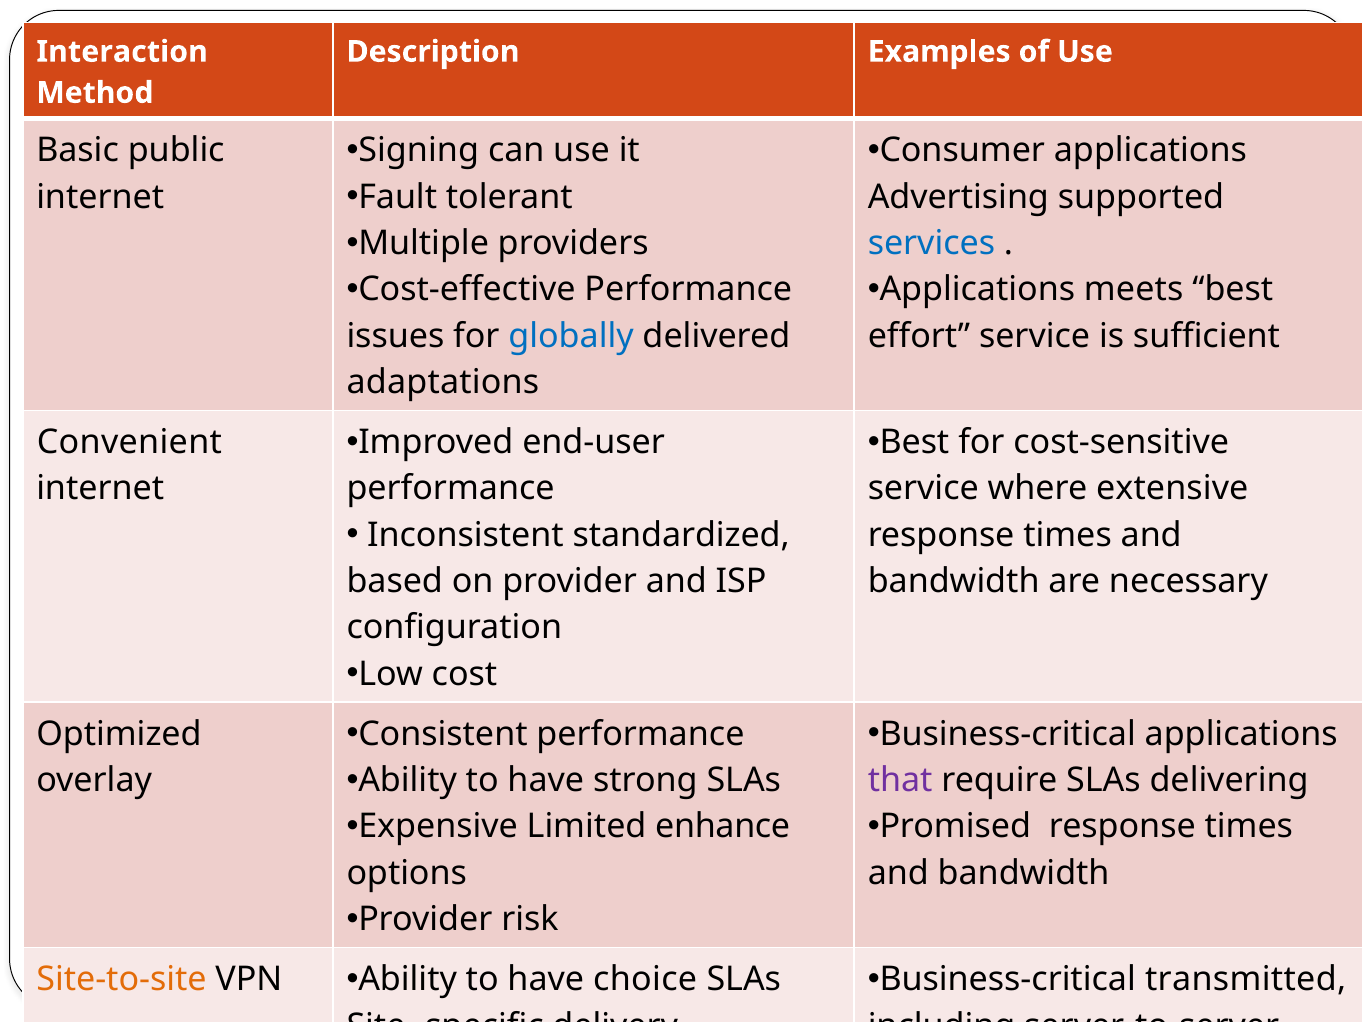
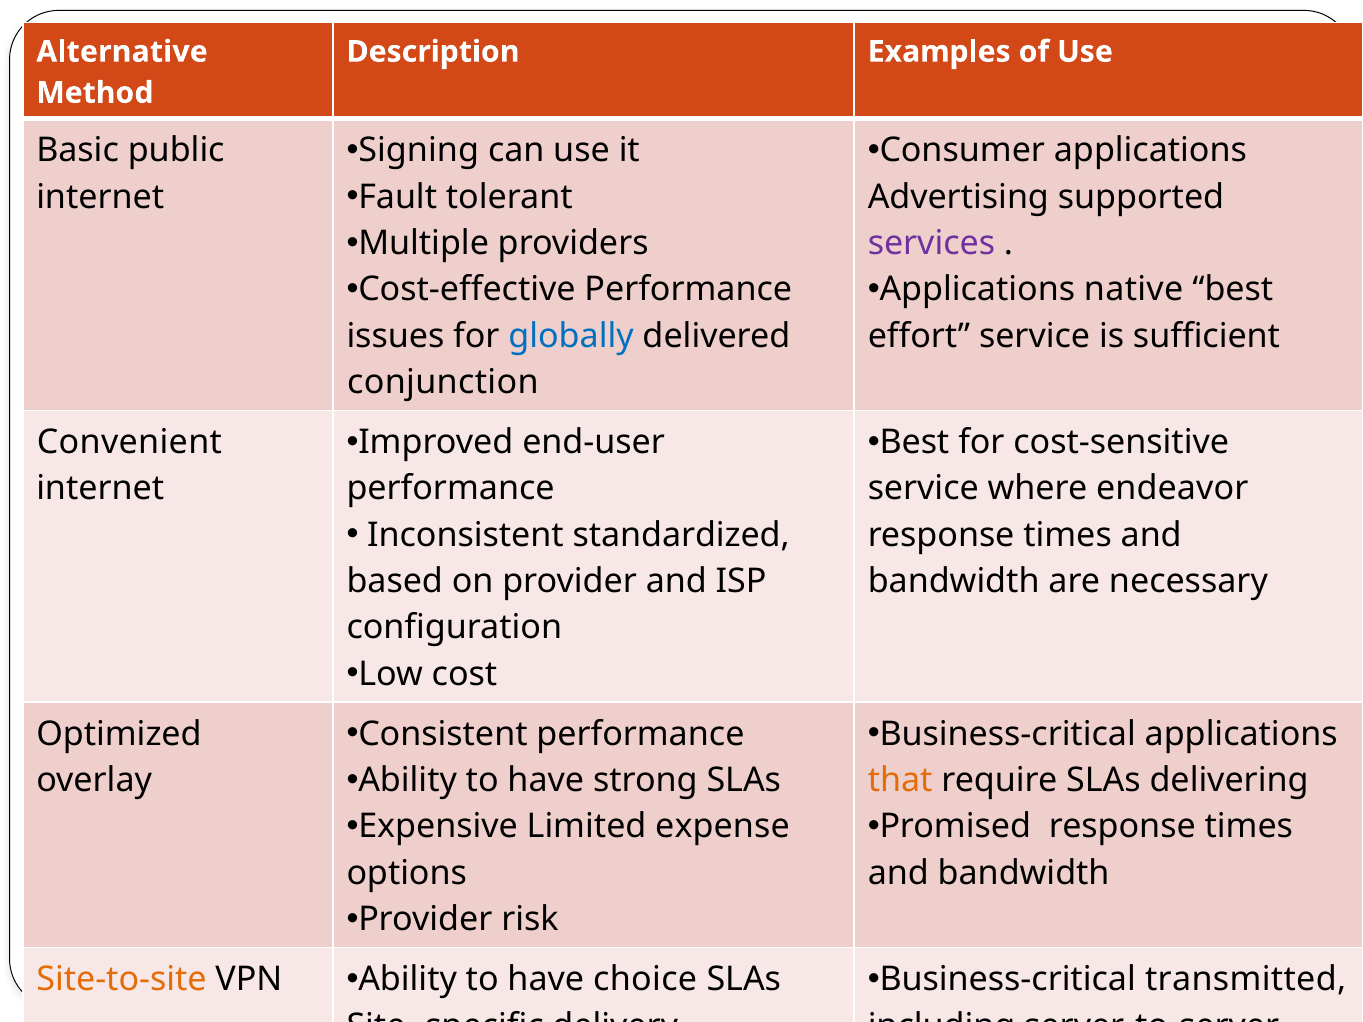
Interaction: Interaction -> Alternative (122, 52)
services colour: blue -> purple (931, 243)
meets: meets -> native (1134, 290)
adaptations: adaptations -> conjunction (443, 382)
extensive: extensive -> endeavor (1172, 489)
that colour: purple -> orange (900, 781)
enhance: enhance -> expense (722, 827)
